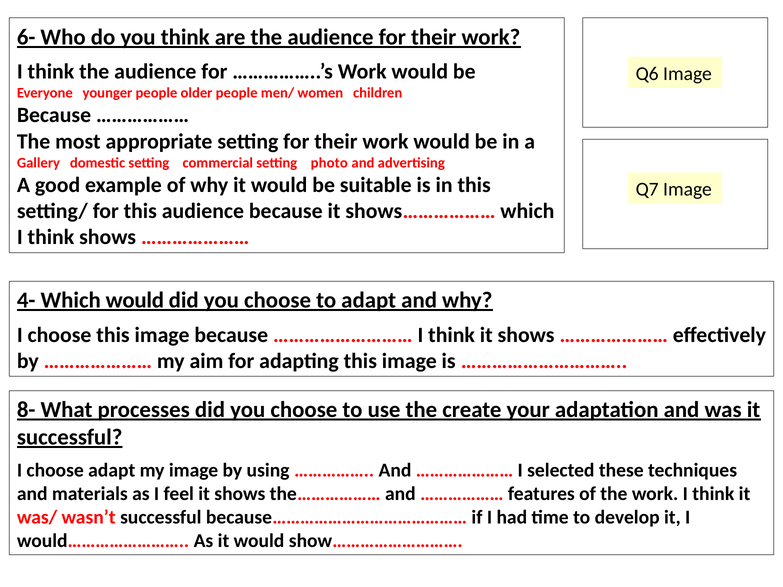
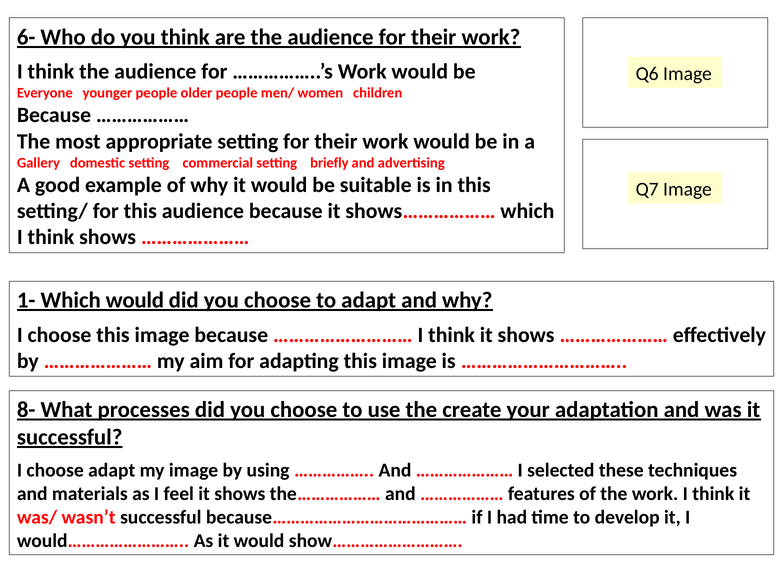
photo: photo -> briefly (329, 163)
4-: 4- -> 1- (26, 300)
